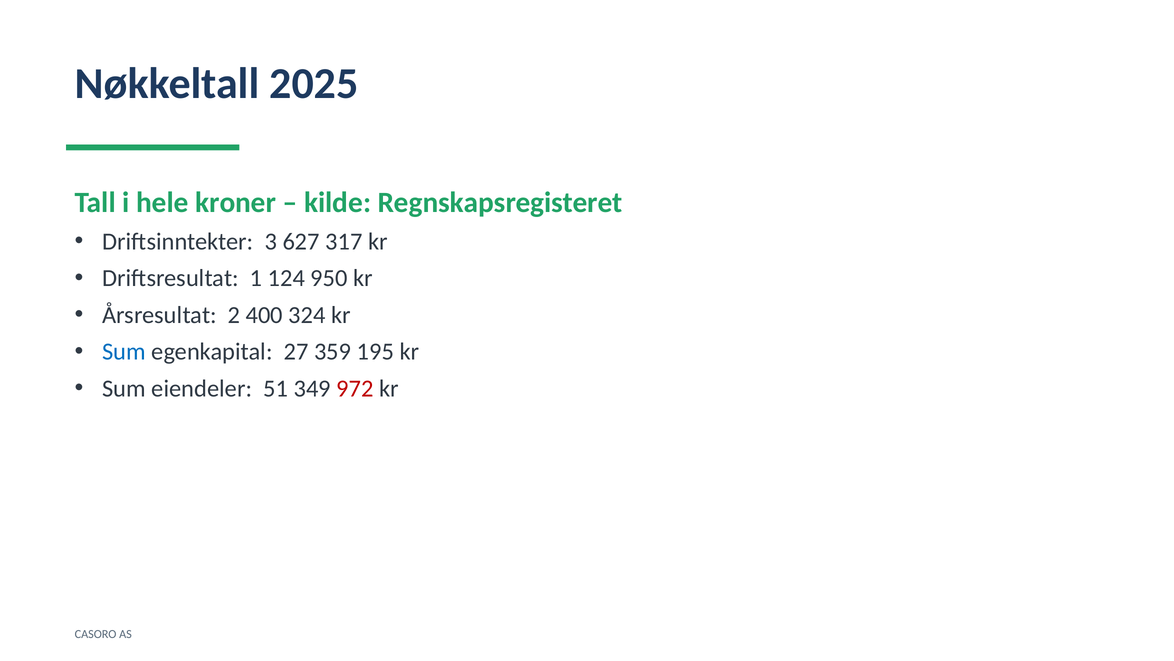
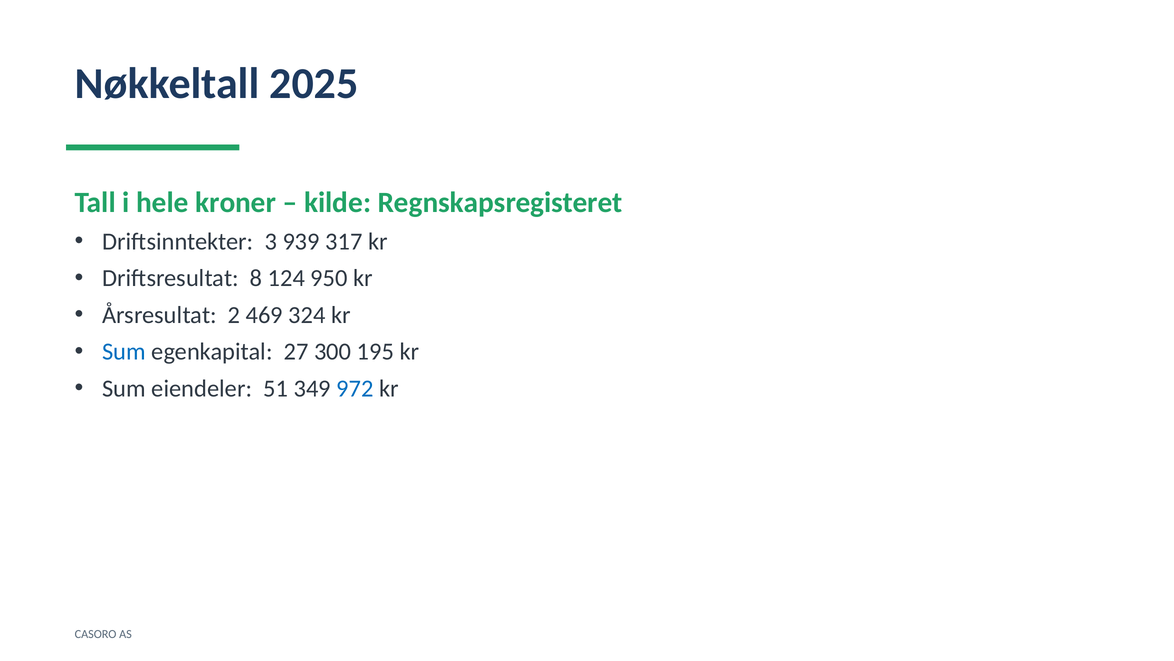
627: 627 -> 939 (301, 241)
1: 1 -> 8 (256, 278)
400: 400 -> 469 (264, 315)
359: 359 -> 300 (333, 352)
972 colour: red -> blue (355, 388)
